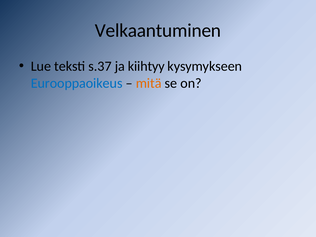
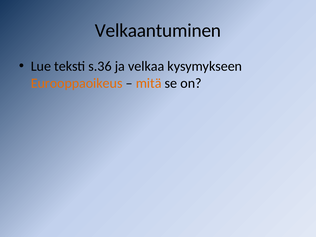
s.37: s.37 -> s.36 (100, 66)
kiihtyy: kiihtyy -> velkaa (146, 66)
Eurooppaoikeus colour: blue -> orange (77, 83)
